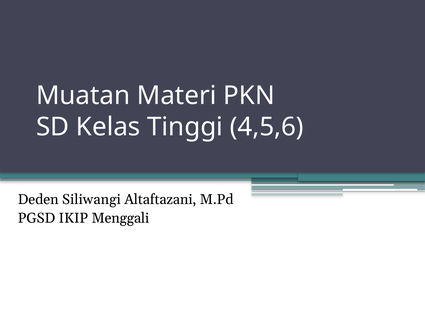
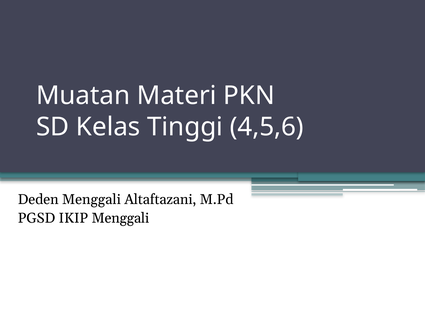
Deden Siliwangi: Siliwangi -> Menggali (91, 199)
